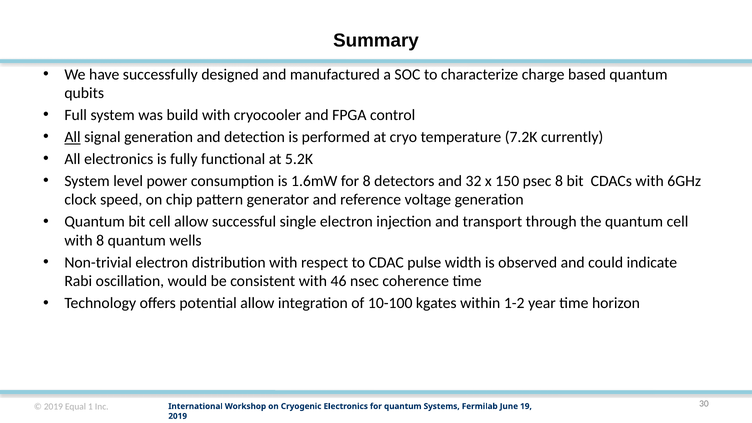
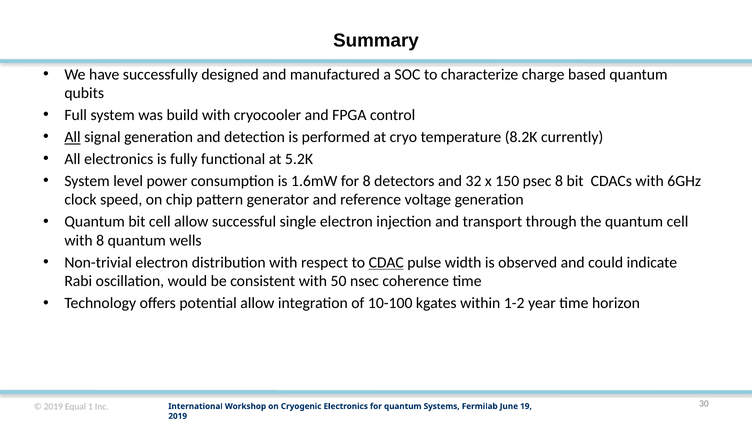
7.2K: 7.2K -> 8.2K (521, 137)
CDAC underline: none -> present (386, 262)
46: 46 -> 50 (339, 281)
